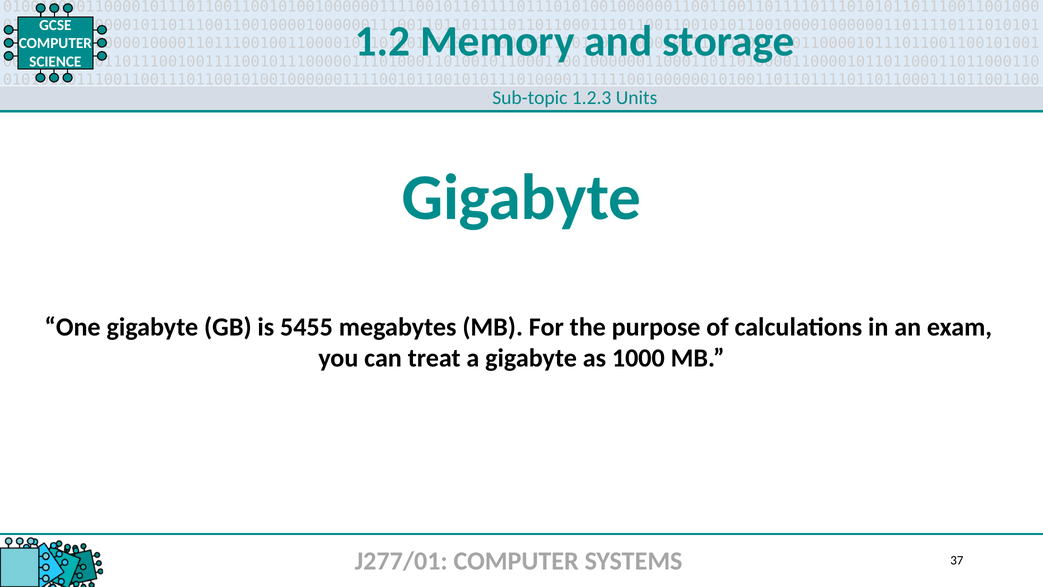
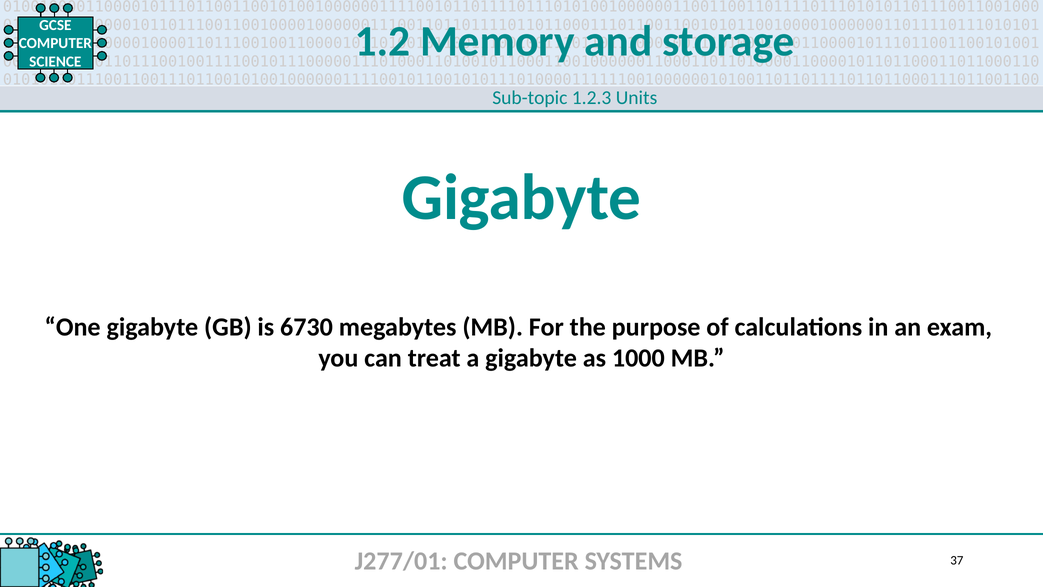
5455: 5455 -> 6730 (306, 327)
